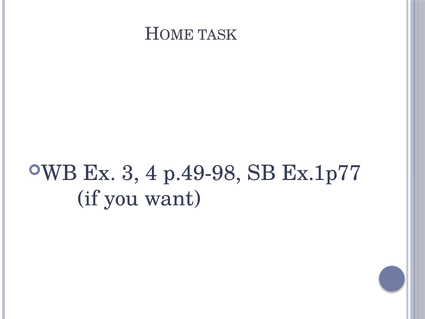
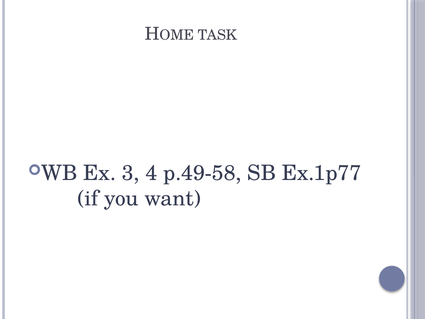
p.49-98: p.49-98 -> p.49-58 (202, 173)
